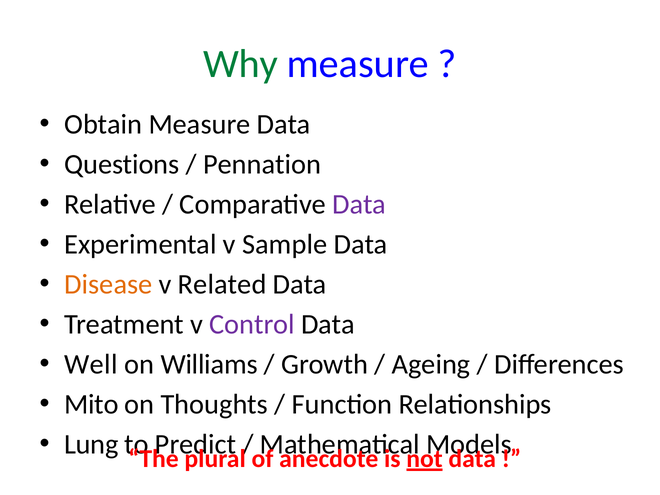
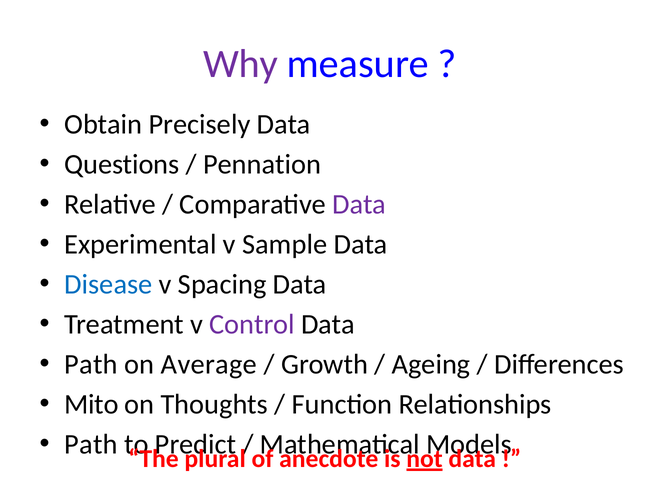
Why colour: green -> purple (240, 64)
Obtain Measure: Measure -> Precisely (200, 124)
Disease colour: orange -> blue (108, 284)
Related: Related -> Spacing (222, 284)
Well: Well -> Path (91, 364)
Williams: Williams -> Average (209, 364)
Lung: Lung -> Path (91, 444)
